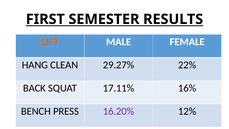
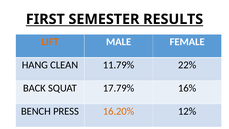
29.27%: 29.27% -> 11.79% (119, 65)
17.11%: 17.11% -> 17.79% (119, 88)
16.20% colour: purple -> orange (119, 111)
